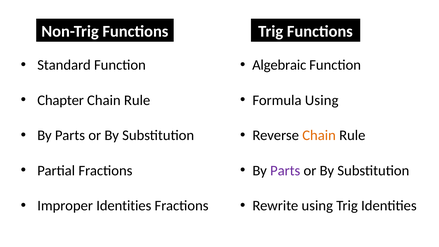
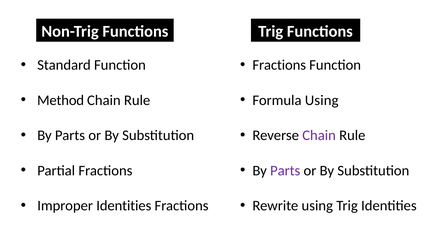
Algebraic: Algebraic -> Fractions (279, 65)
Chapter: Chapter -> Method (61, 100)
Chain colour: orange -> purple (319, 135)
